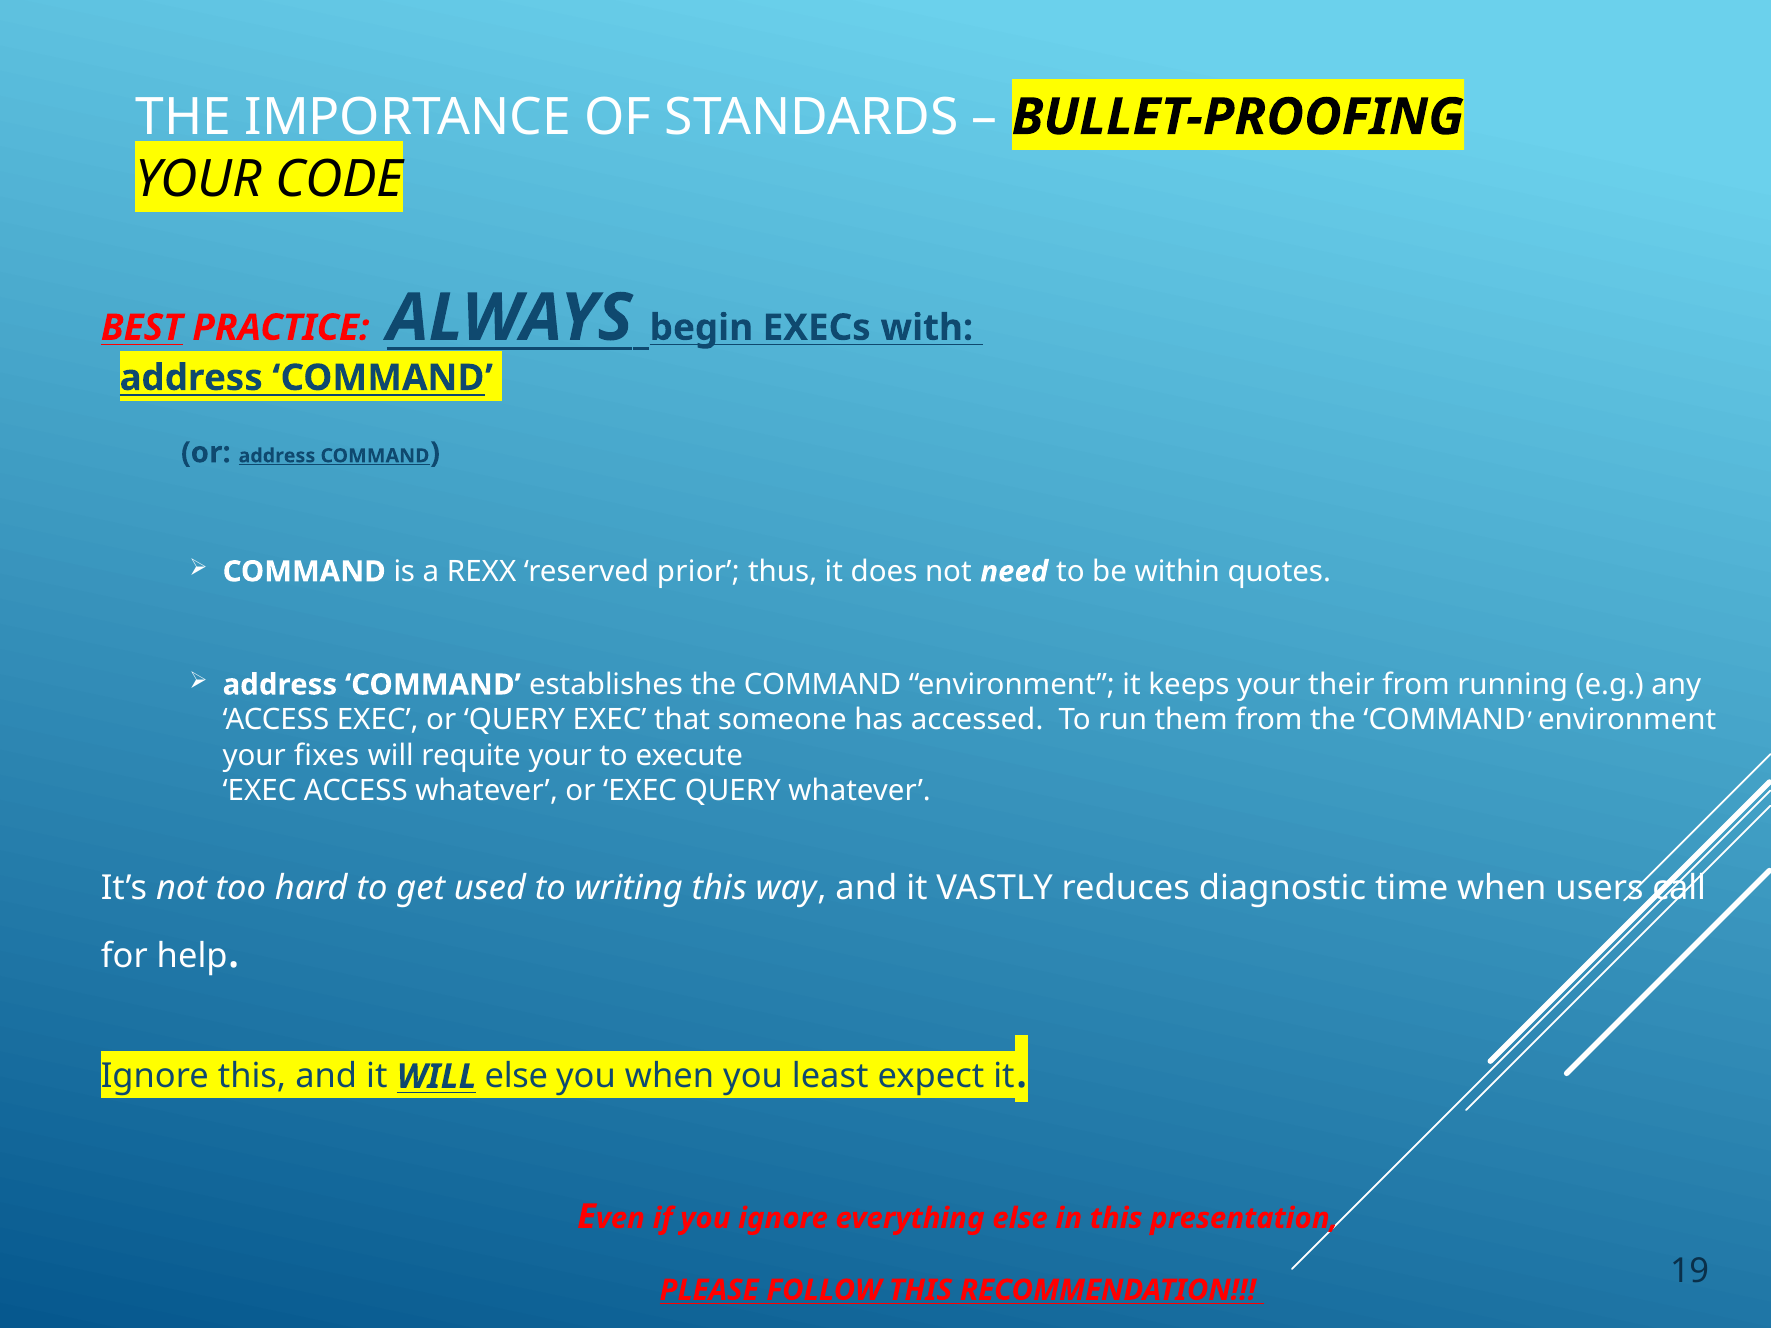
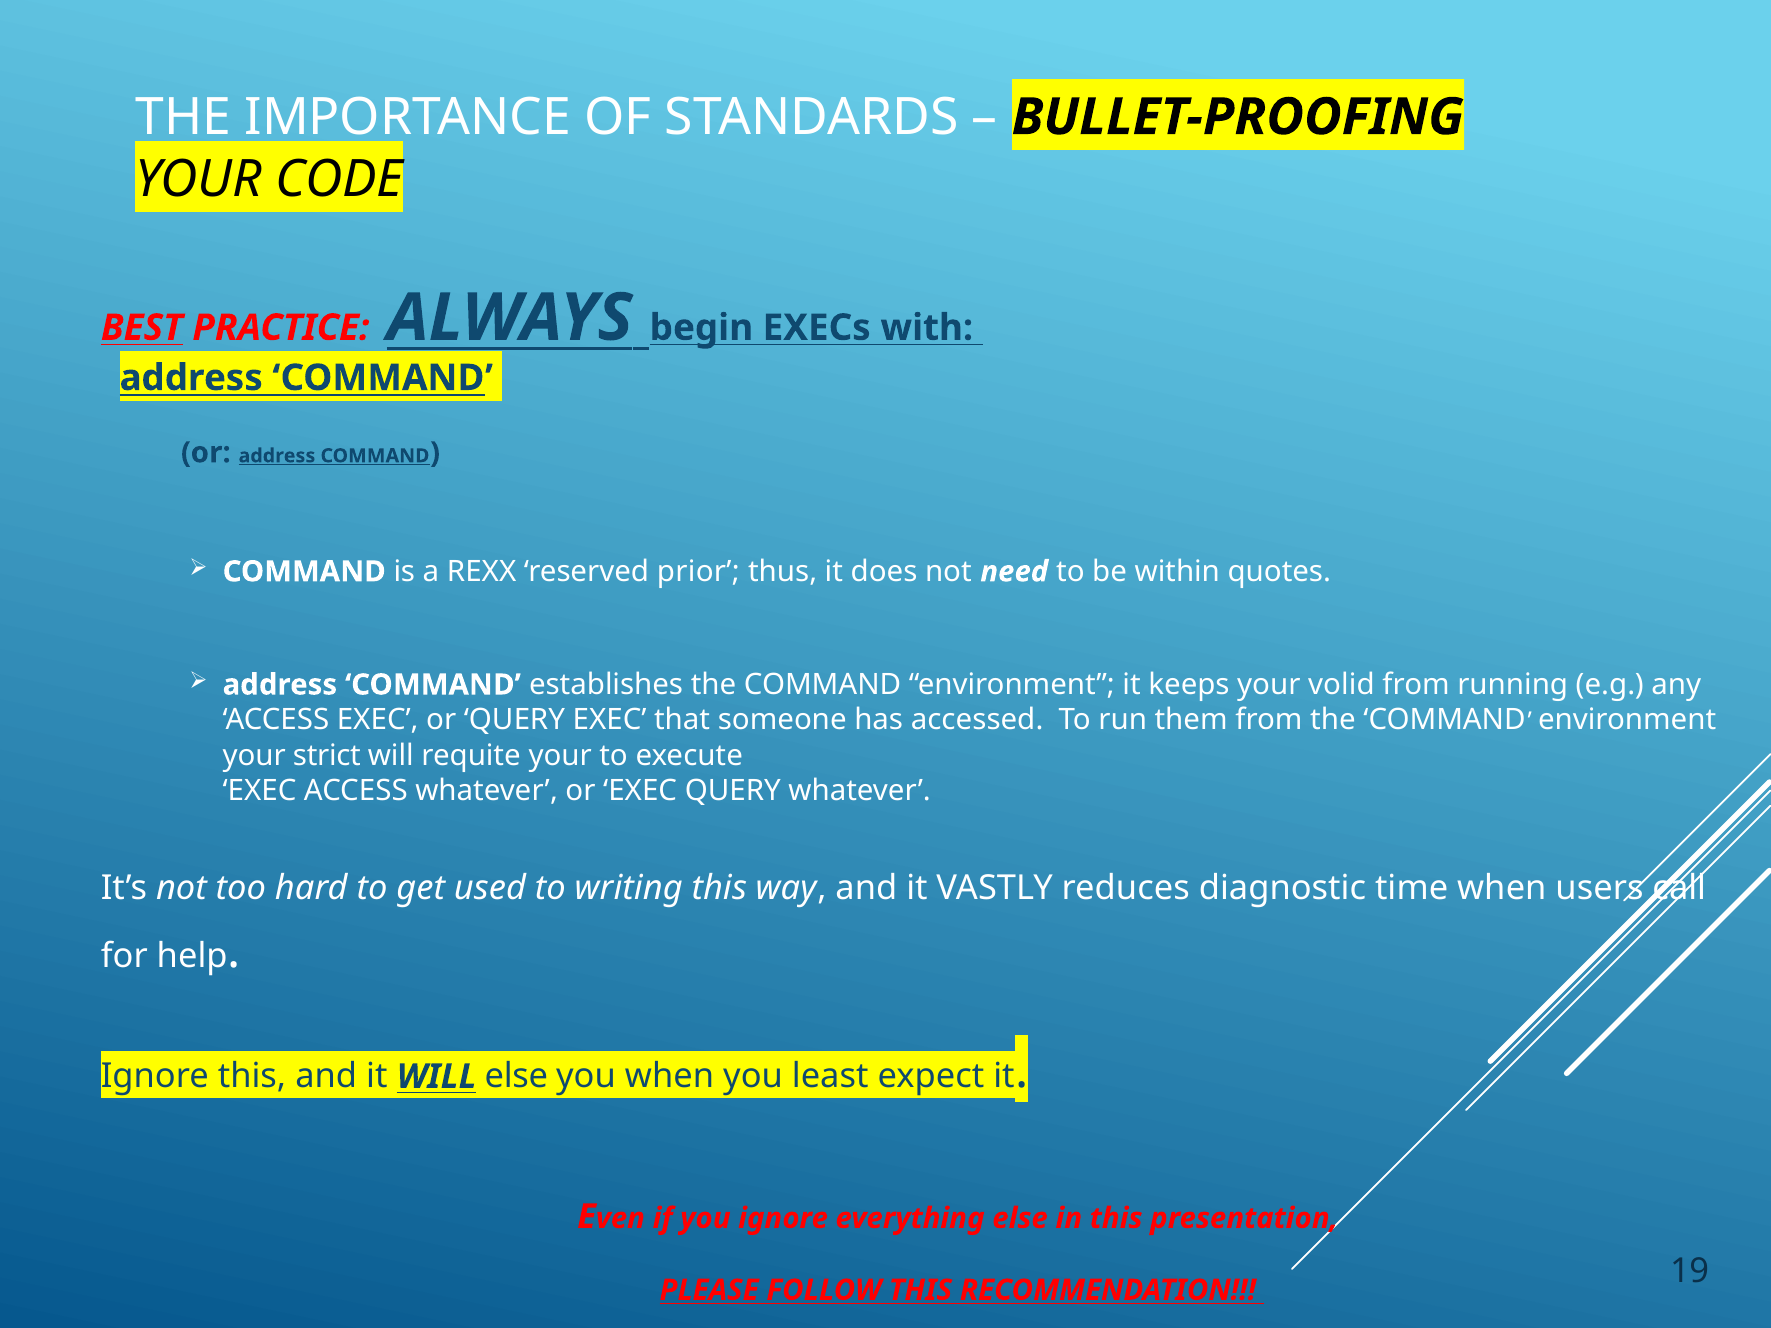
their: their -> volid (1341, 685)
fixes: fixes -> strict (327, 756)
